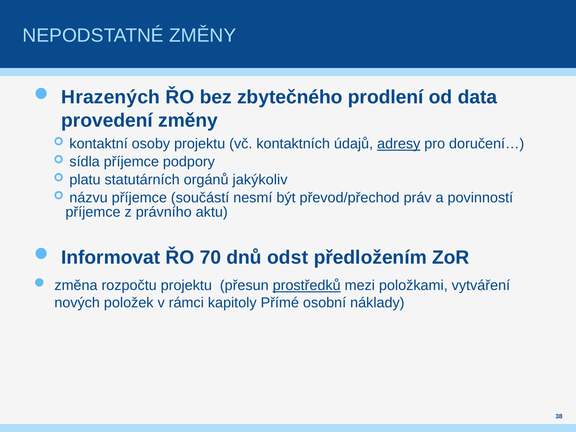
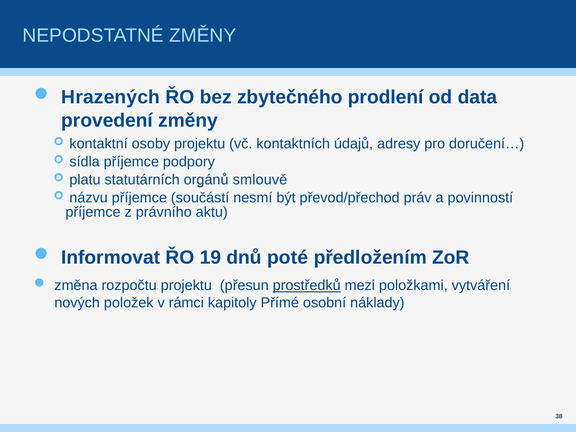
adresy underline: present -> none (399, 144)
jakýkoliv: jakýkoliv -> smlouvě (260, 180)
70: 70 -> 19 (210, 257)
odst: odst -> poté (288, 257)
